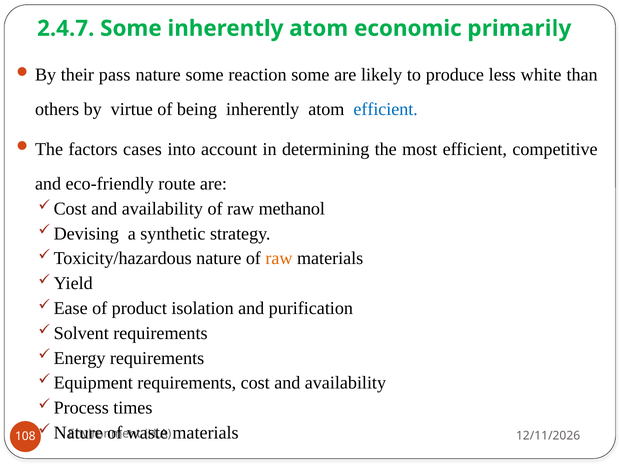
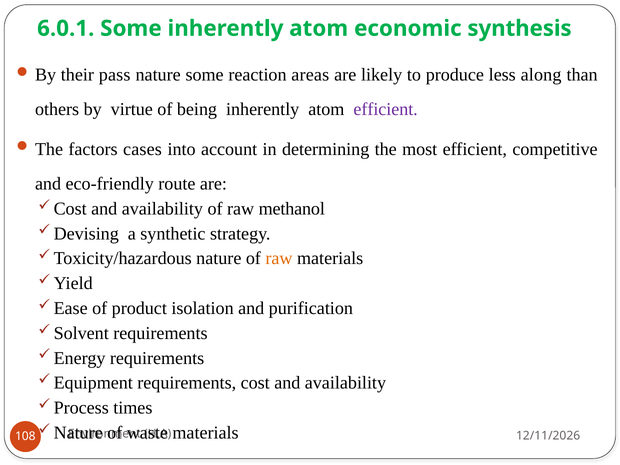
2.4.7: 2.4.7 -> 6.0.1 (66, 28)
primarily: primarily -> synthesis (520, 28)
reaction some: some -> areas (310, 75)
white: white -> along (541, 75)
efficient colour: blue -> purple (386, 109)
